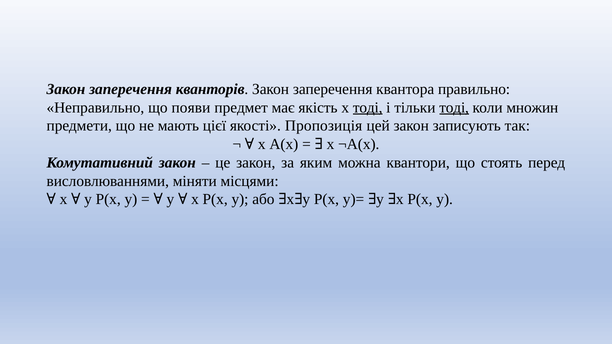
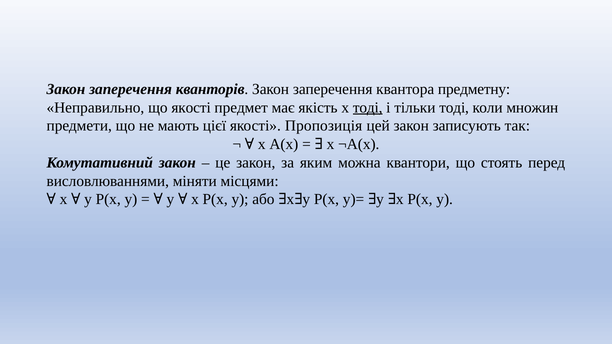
правильно: правильно -> предметну (474, 89)
що появи: появи -> якості (191, 108)
тоді underline: present -> none (454, 108)
